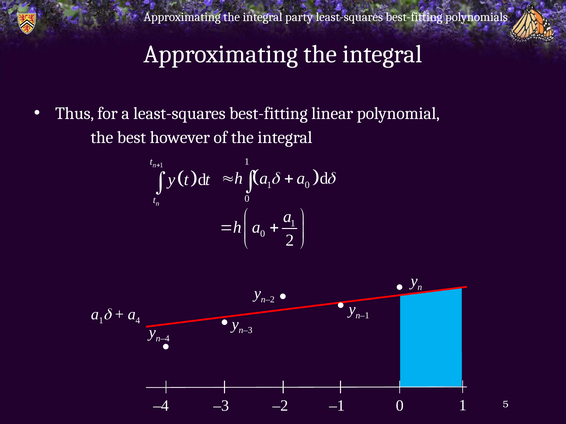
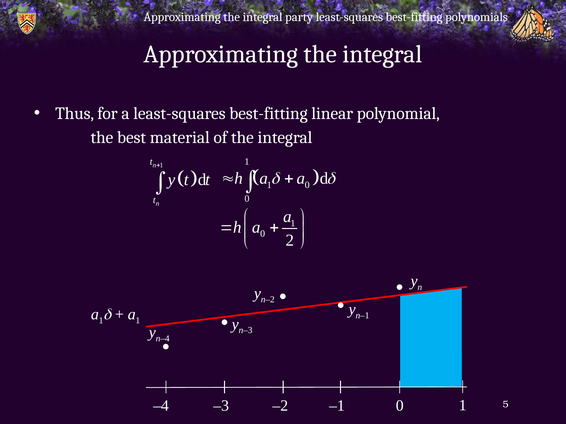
however: however -> material (180, 138)
4: 4 -> 1 (138, 321)
